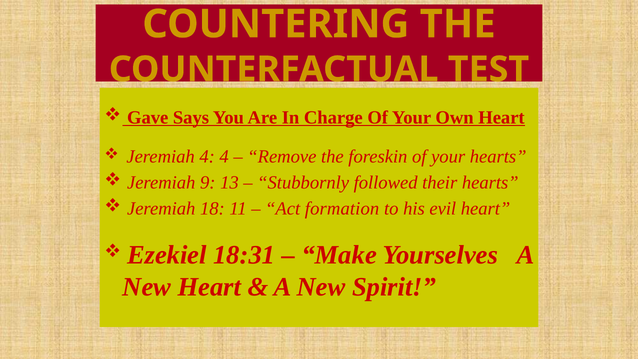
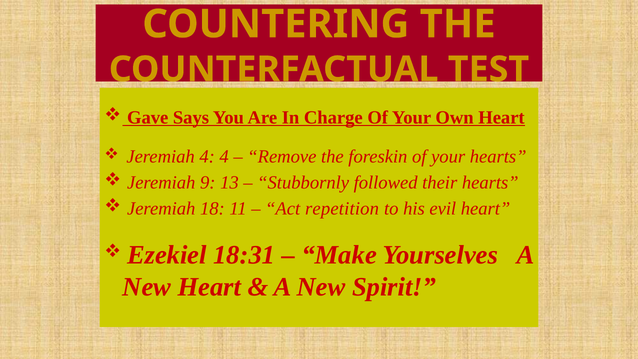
formation: formation -> repetition (342, 209)
